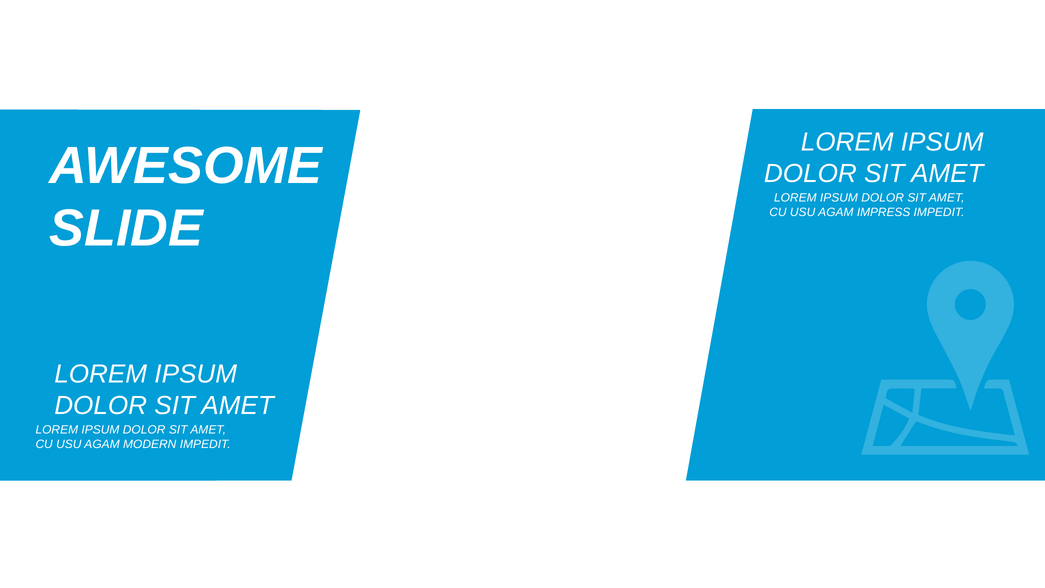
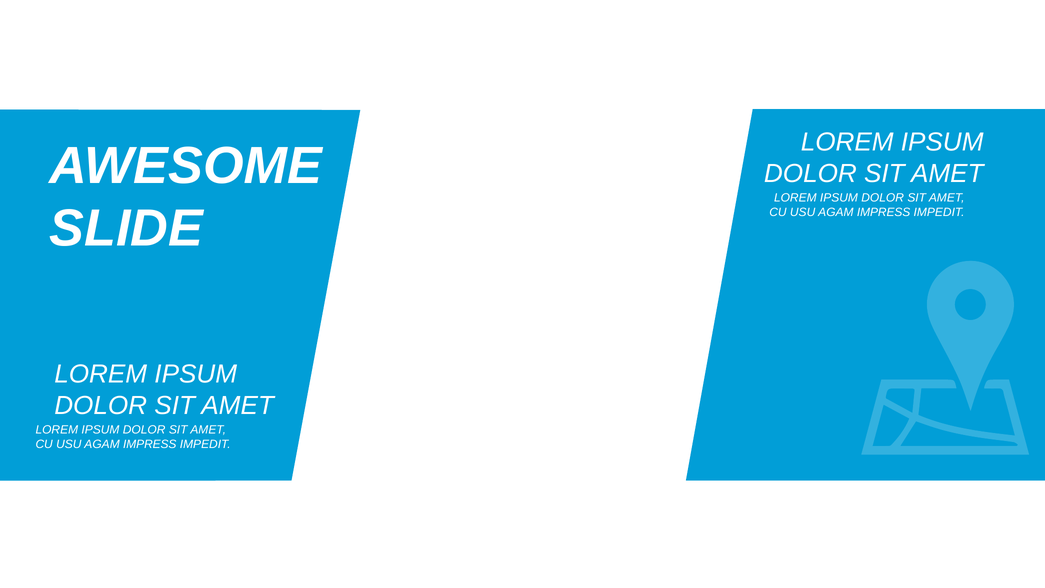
MODERN: MODERN -> IMPRESS (150, 444)
